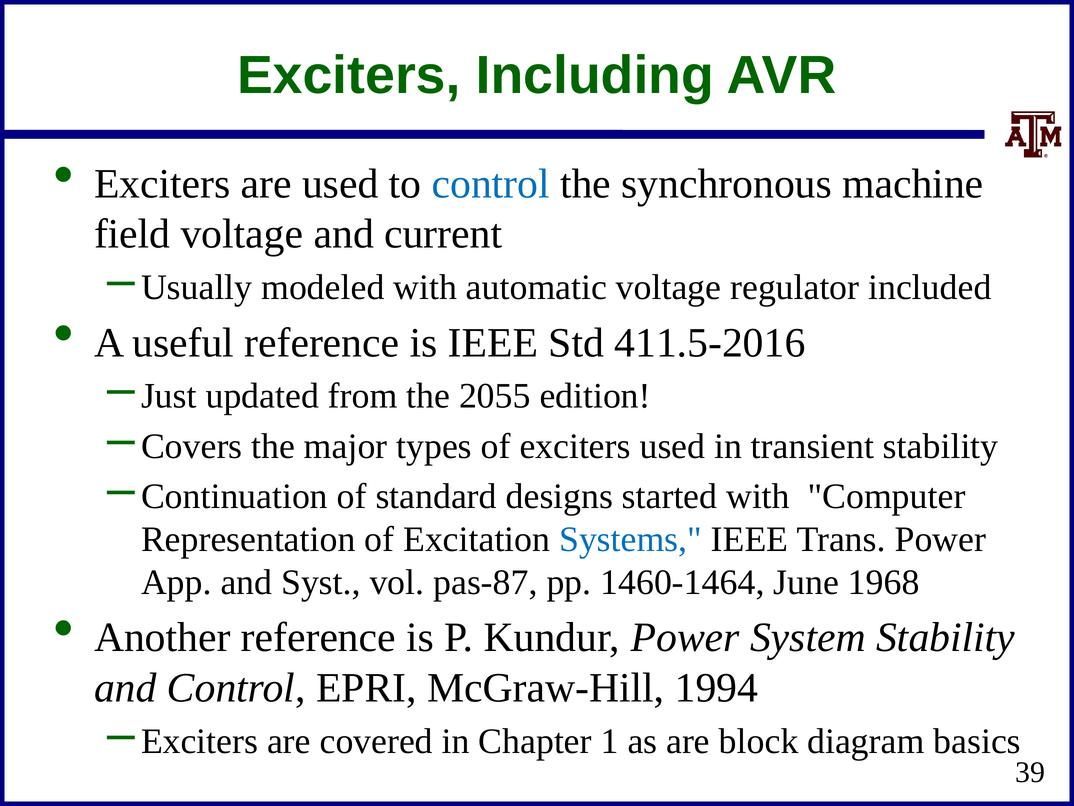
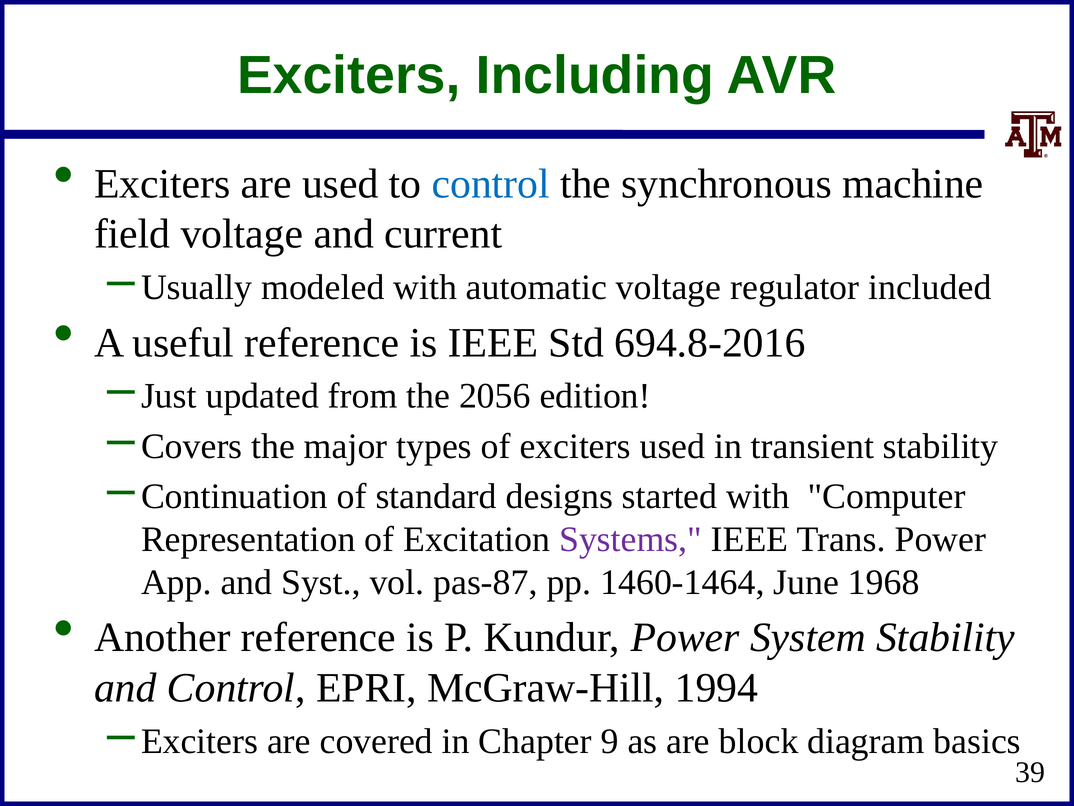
411.5-2016: 411.5-2016 -> 694.8-2016 (710, 343)
2055: 2055 -> 2056 (495, 396)
Systems colour: blue -> purple (631, 539)
1: 1 -> 9 (610, 741)
